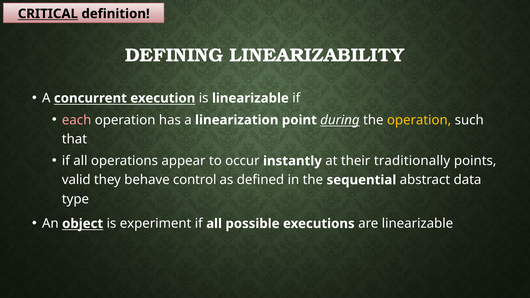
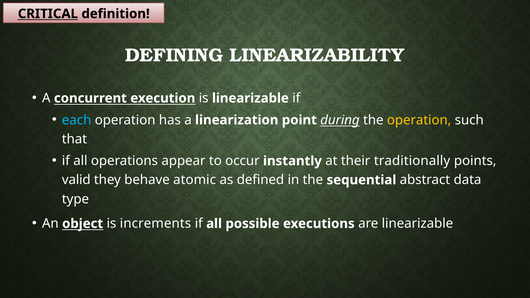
each colour: pink -> light blue (77, 120)
control: control -> atomic (195, 180)
experiment: experiment -> increments (155, 224)
